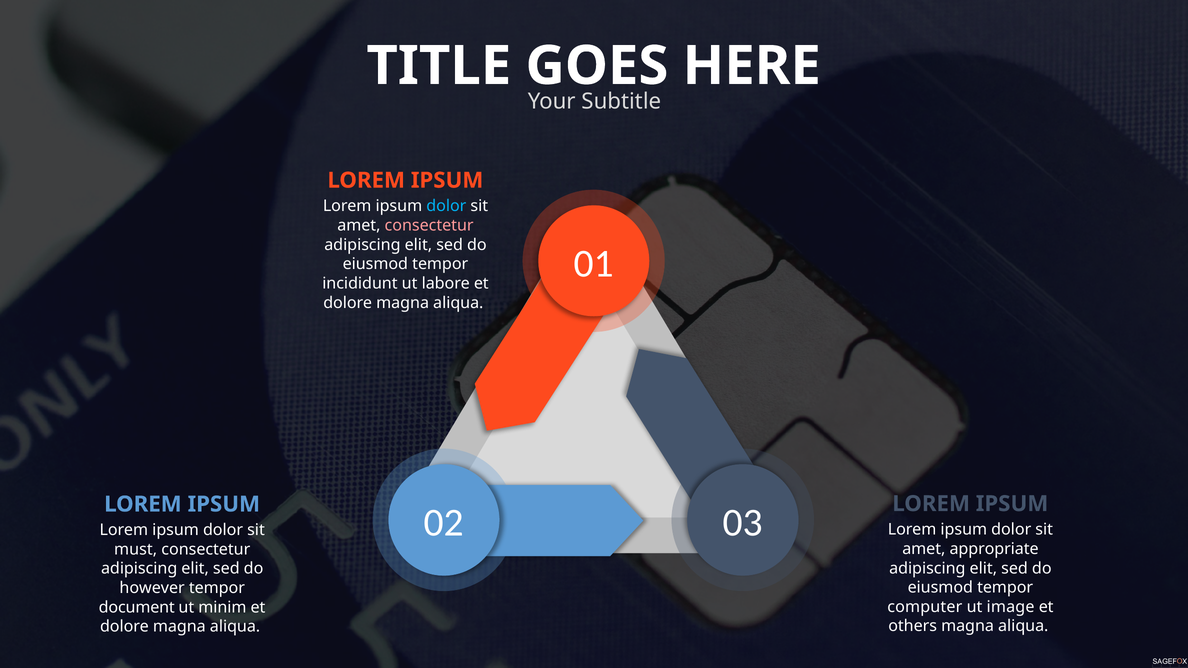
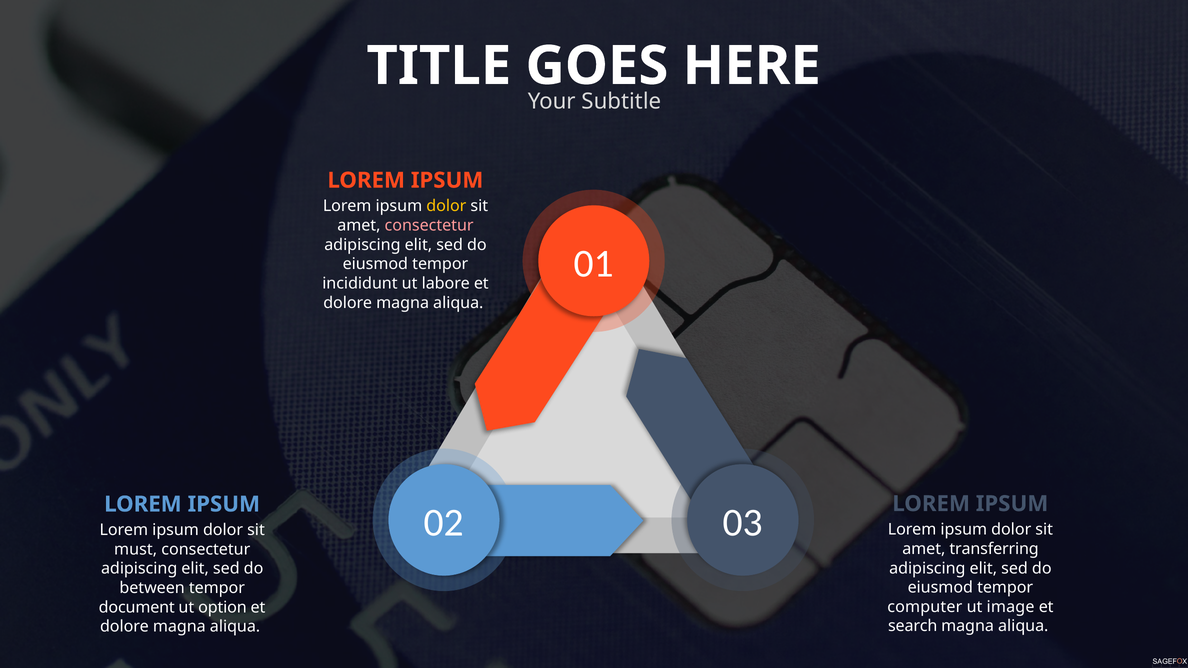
dolor colour: light blue -> yellow (446, 206)
appropriate: appropriate -> transferring (994, 549)
however: however -> between (152, 588)
minim: minim -> option (222, 608)
others: others -> search (913, 626)
